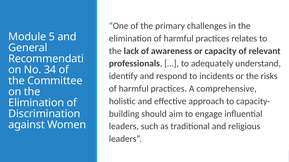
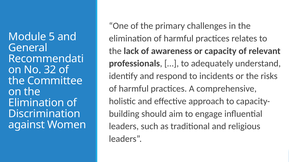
34: 34 -> 32 (50, 70)
